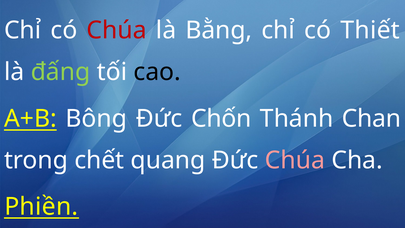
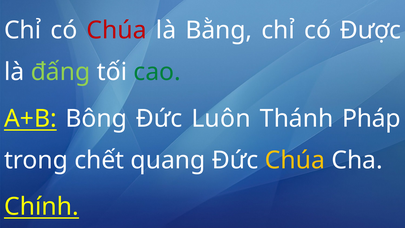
Thiết: Thiết -> Được (370, 30)
cao colour: black -> green (157, 72)
Chốn: Chốn -> Luôn (221, 119)
Chan: Chan -> Pháp (371, 119)
Chúa colour: pink -> yellow (295, 160)
Phiền: Phiền -> Chính (41, 207)
